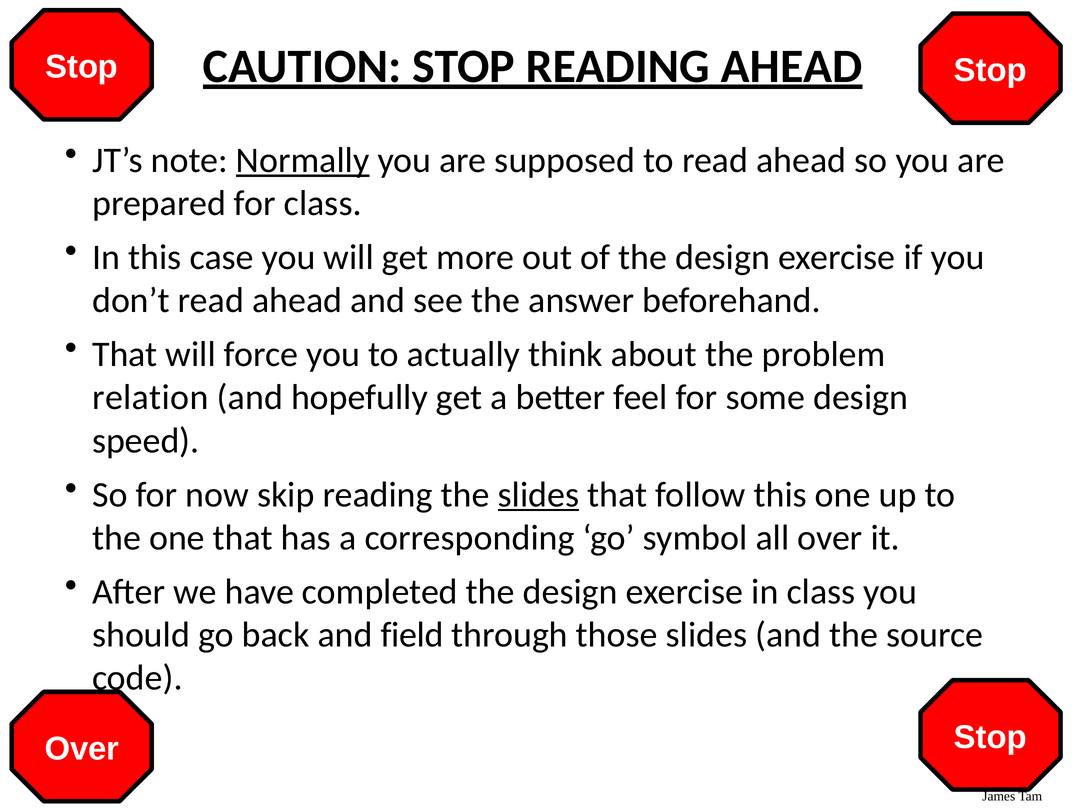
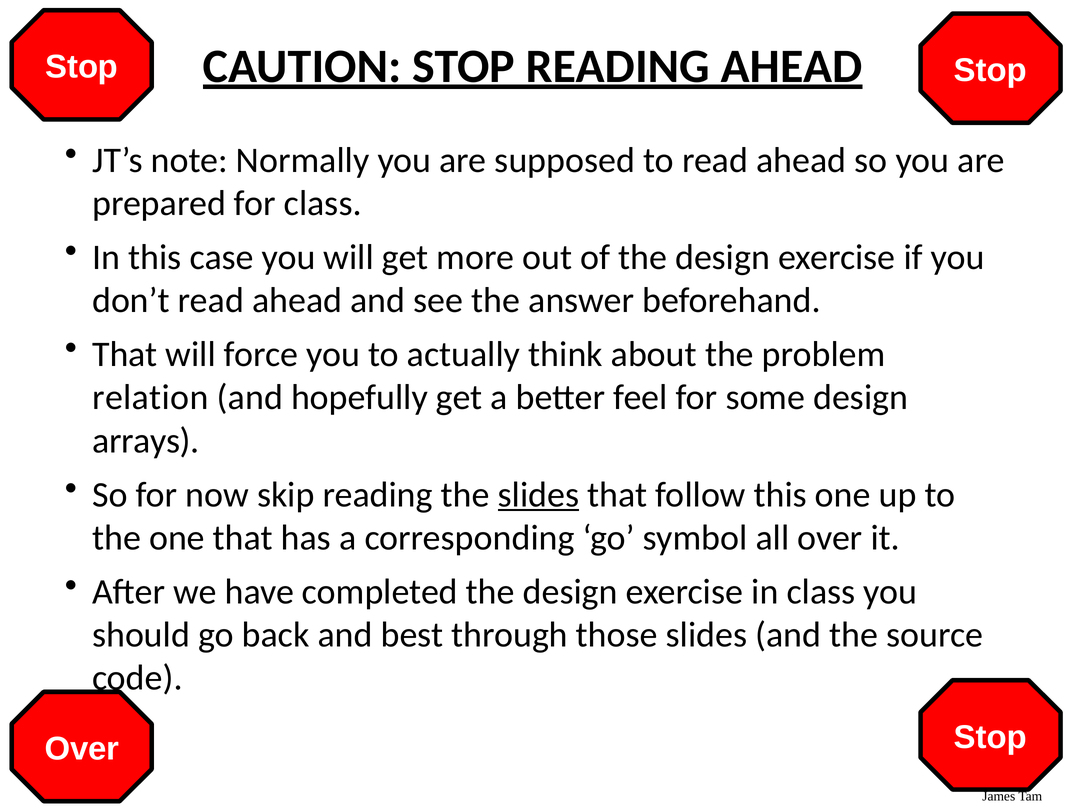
Normally underline: present -> none (303, 160)
speed: speed -> arrays (146, 441)
field: field -> best (412, 635)
